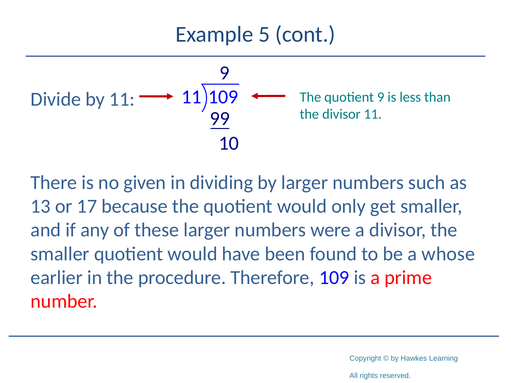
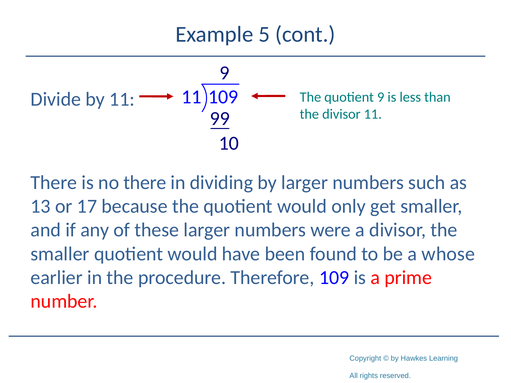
no given: given -> there (145, 183)
